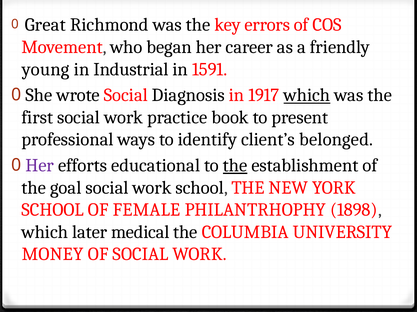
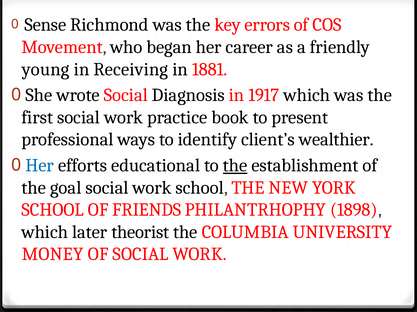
Great: Great -> Sense (45, 25)
Industrial: Industrial -> Receiving (131, 69)
1591: 1591 -> 1881 (210, 69)
which underline: present -> none (307, 95)
belonged: belonged -> wealthier (336, 140)
Her colour: purple -> blue (40, 166)
FEMALE: FEMALE -> FRIENDS (147, 210)
medical: medical -> theorist (140, 233)
